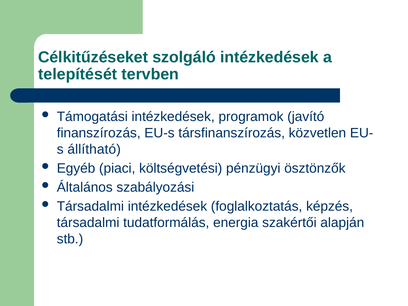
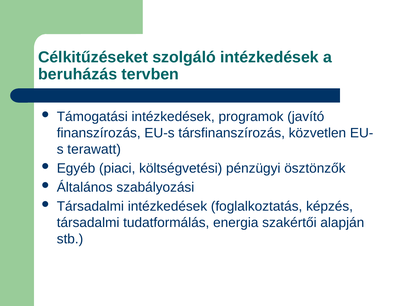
telepítését: telepítését -> beruházás (78, 74)
állítható: állítható -> terawatt (94, 149)
